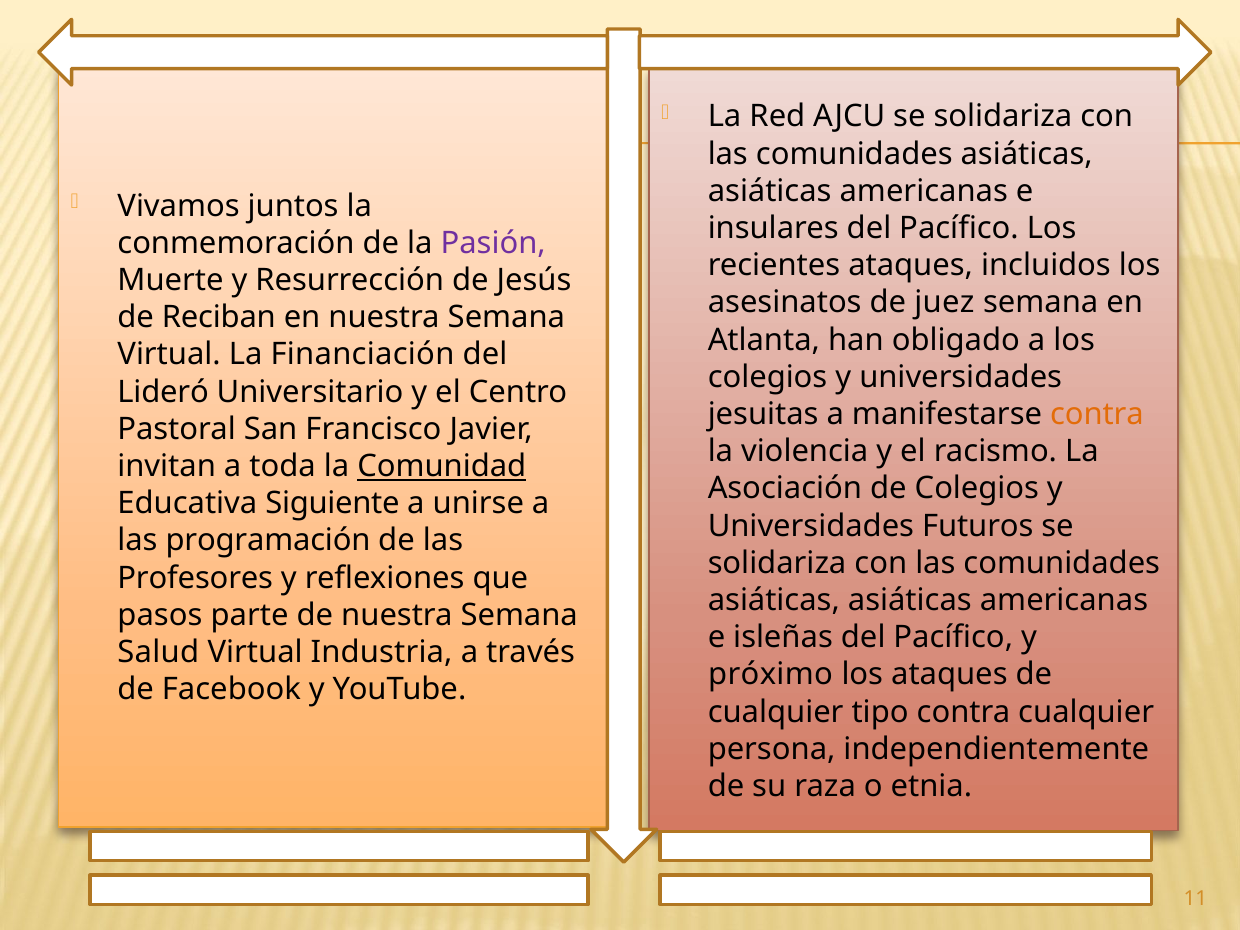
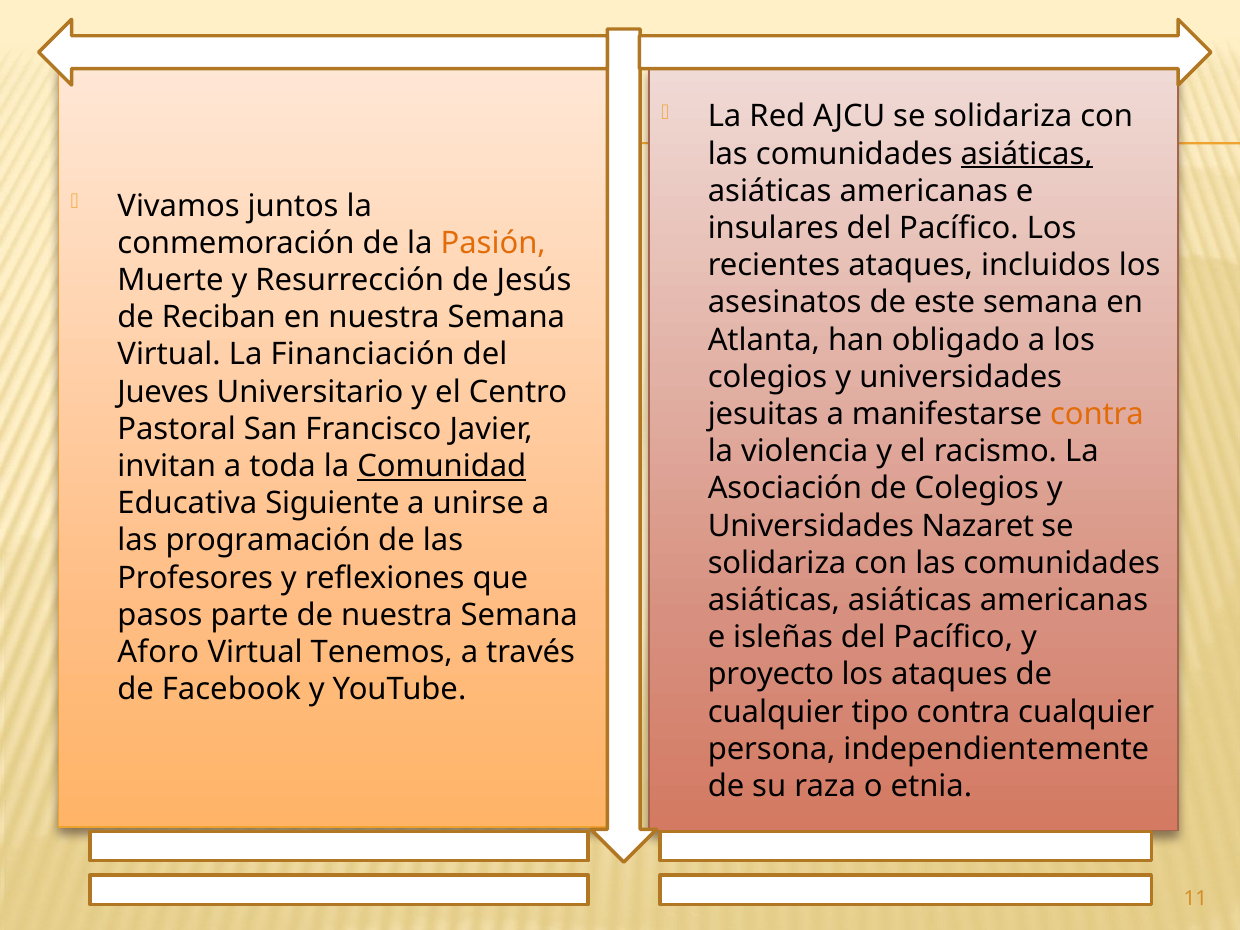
asiáticas underline: none -> present (1027, 154)
Pasión colour: purple -> orange (493, 243)
juez: juez -> este (945, 303)
Lideró: Lideró -> Jueves (163, 392)
Futuros: Futuros -> Nazaret (978, 526)
Salud: Salud -> Aforo (158, 652)
Industria: Industria -> Tenemos (382, 652)
próximo: próximo -> proyecto (771, 675)
